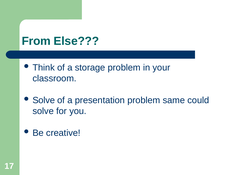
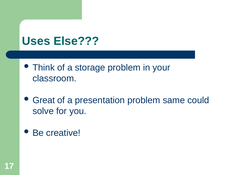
From: From -> Uses (36, 41)
Solve: Solve -> Great (44, 100)
